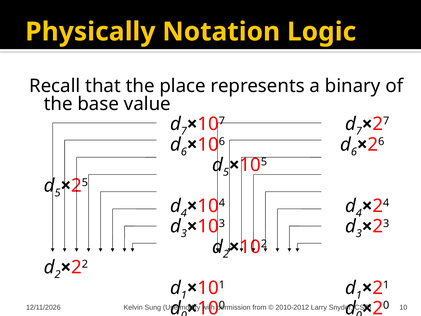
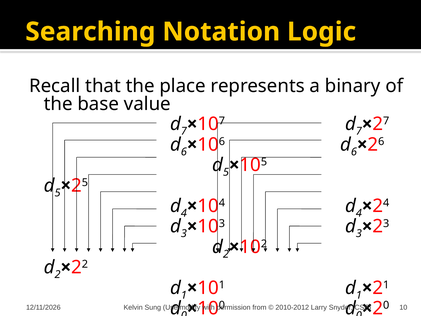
Physically: Physically -> Searching (90, 32)
